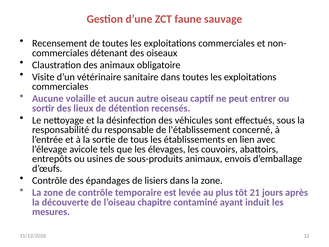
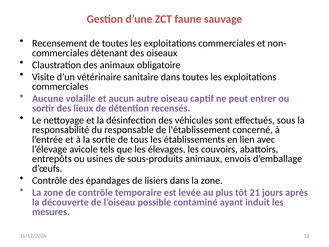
chapitre: chapitre -> possible (154, 202)
